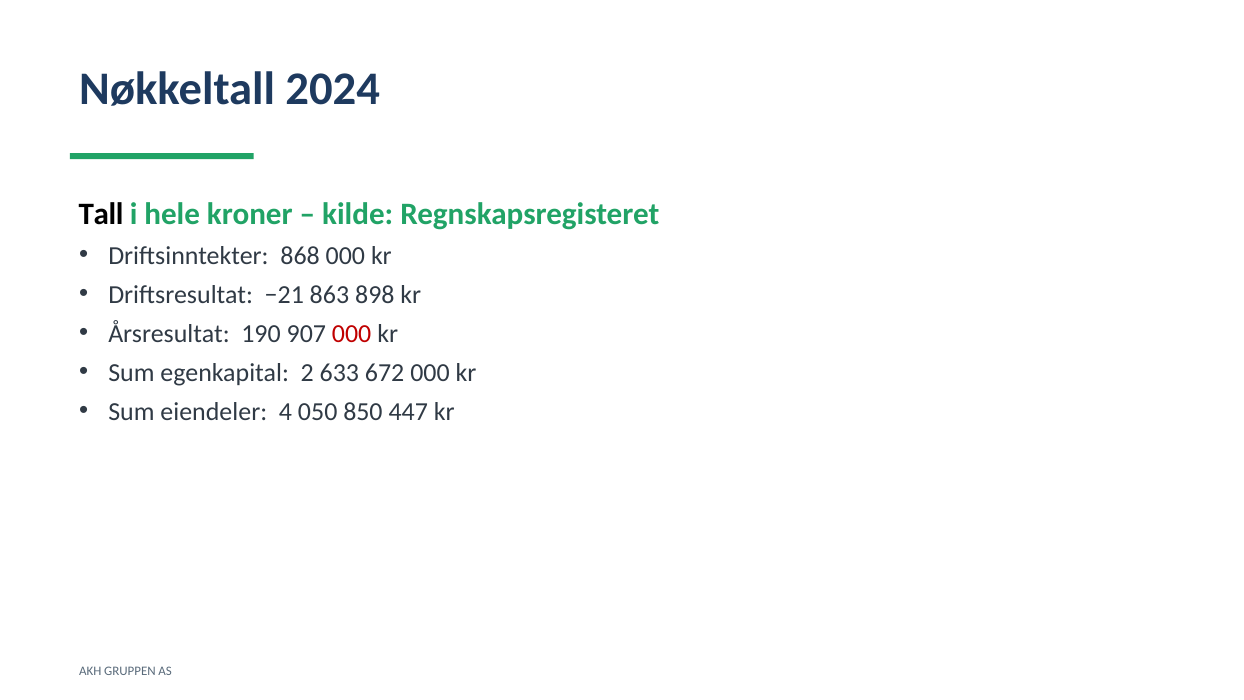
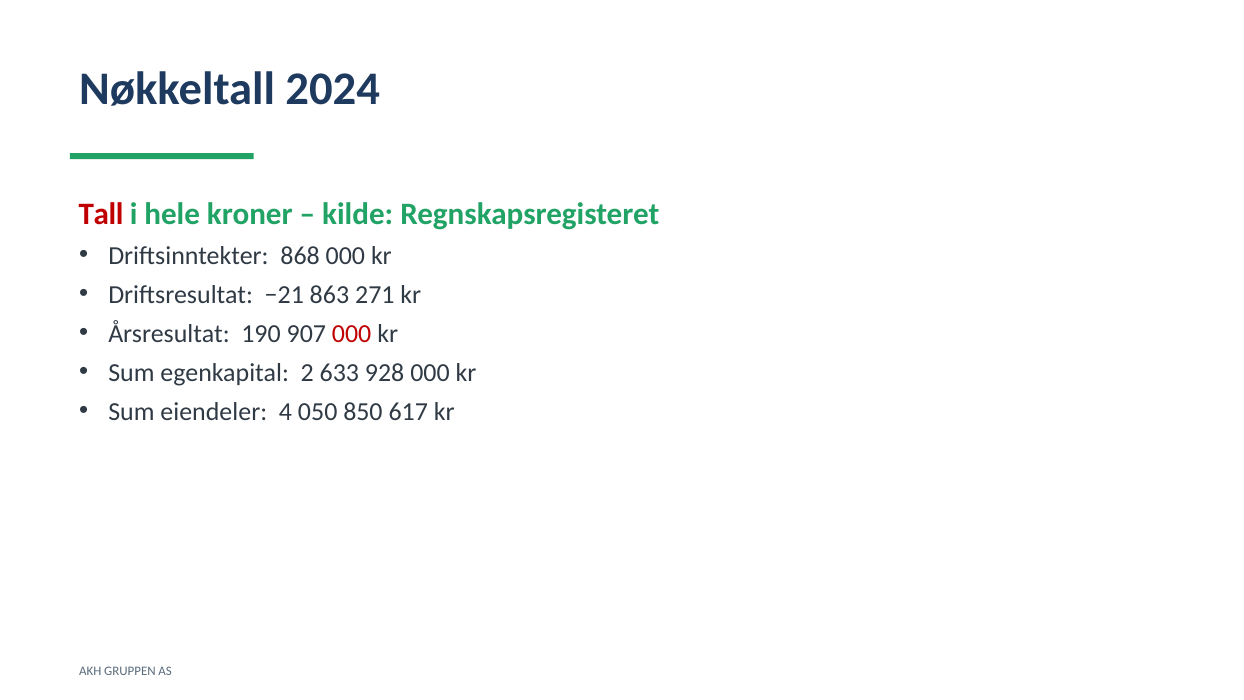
Tall colour: black -> red (101, 214)
898: 898 -> 271 (375, 295)
672: 672 -> 928 (385, 372)
447: 447 -> 617 (408, 411)
